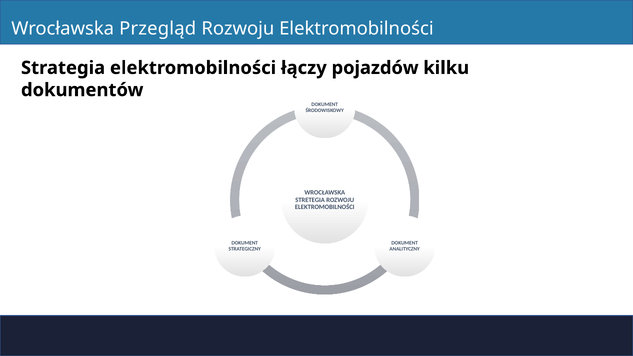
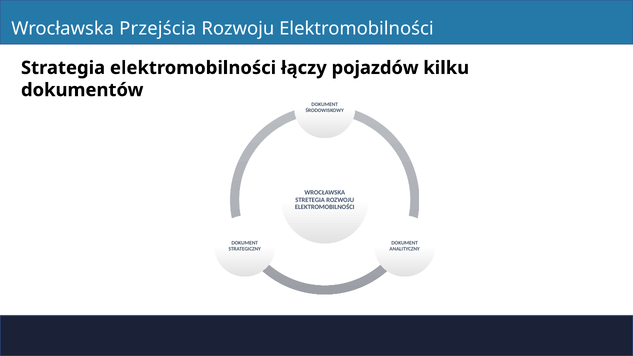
Przegląd: Przegląd -> Przejścia (158, 29)
